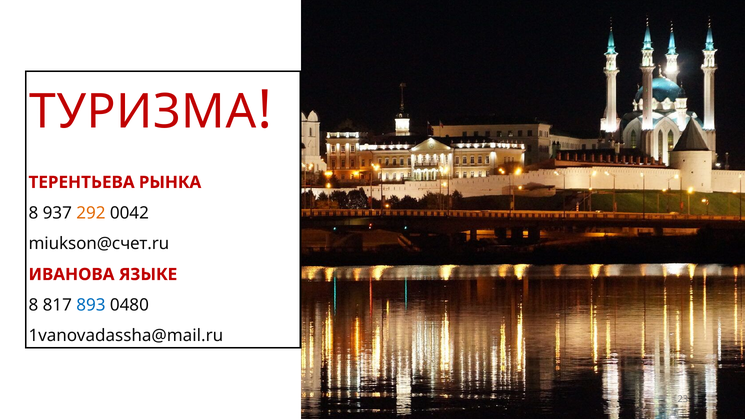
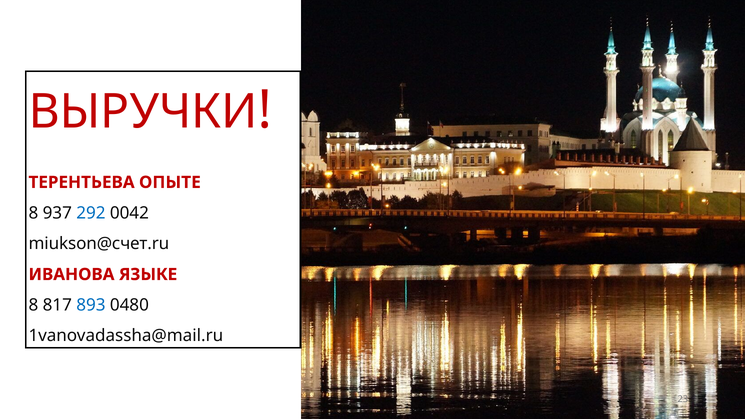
ТУРИЗМА: ТУРИЗМА -> ВЫРУЧКИ (143, 112)
РЫНКА: РЫНКА -> ОПЫТЕ (170, 182)
292 colour: orange -> blue (91, 213)
